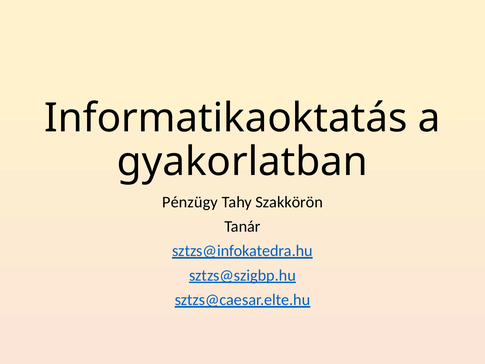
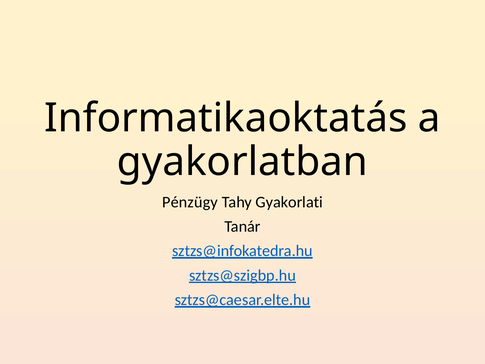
Szakkörön: Szakkörön -> Gyakorlati (289, 202)
